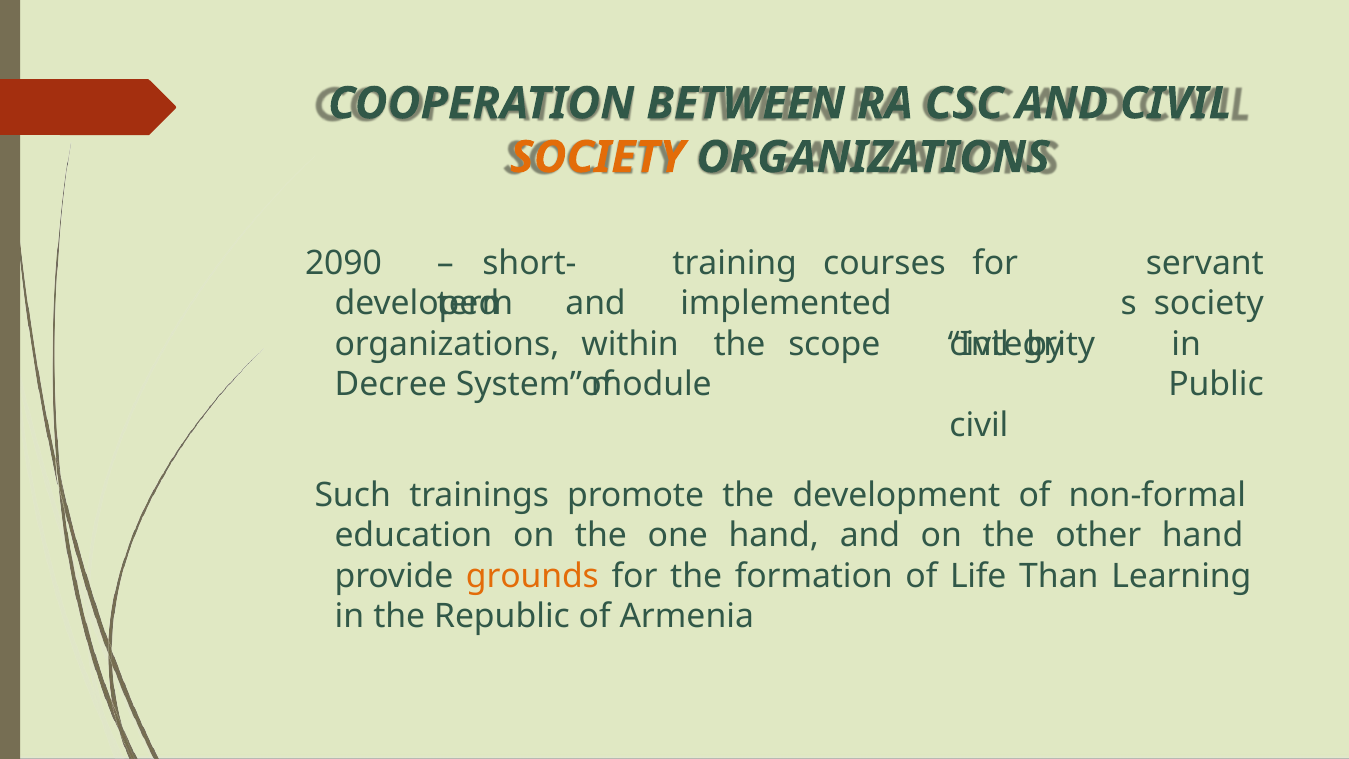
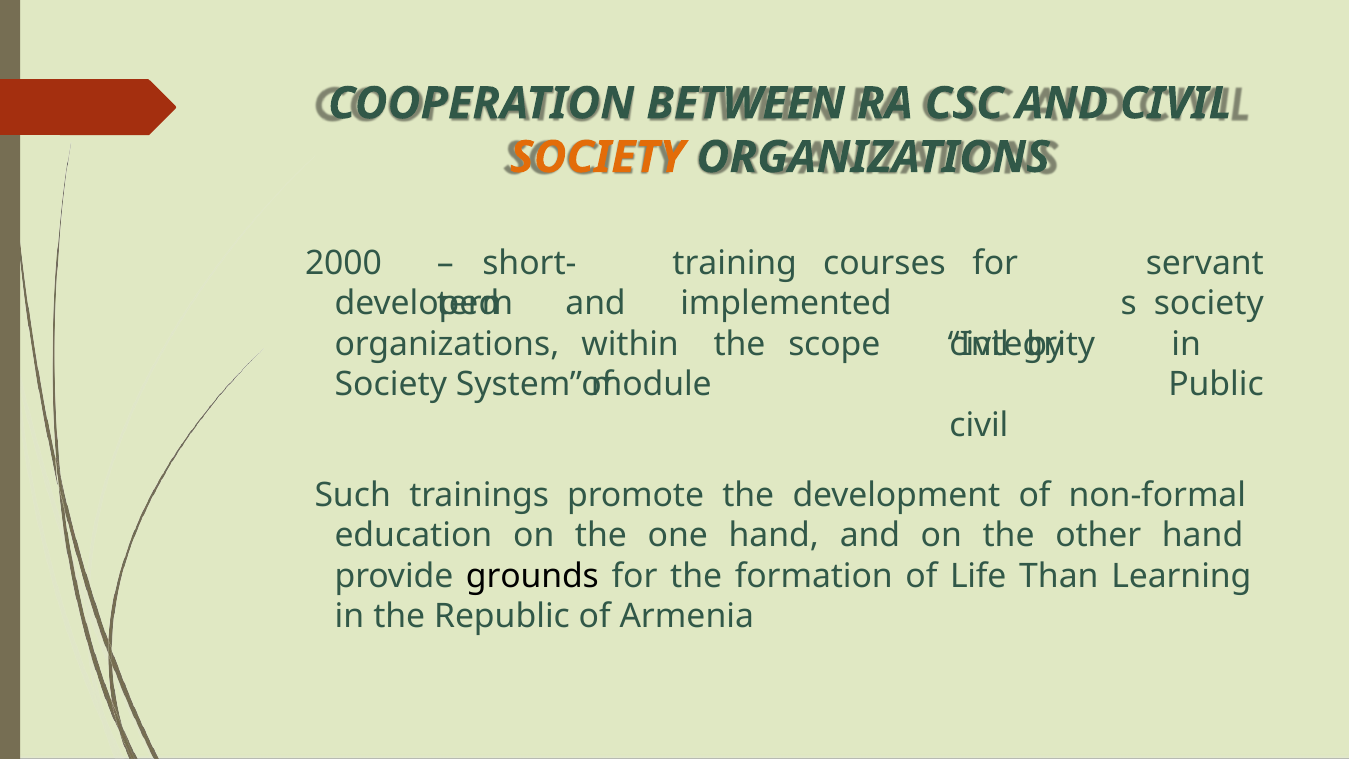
2090: 2090 -> 2000 (343, 263)
Decree: Decree -> Society (391, 385)
grounds colour: orange -> black (532, 576)
